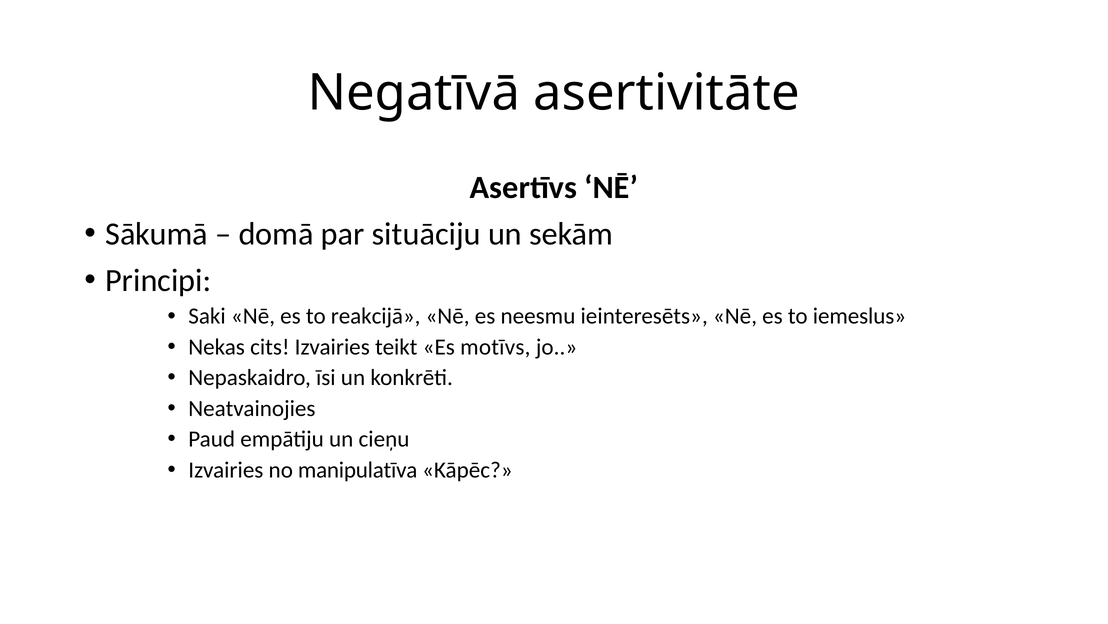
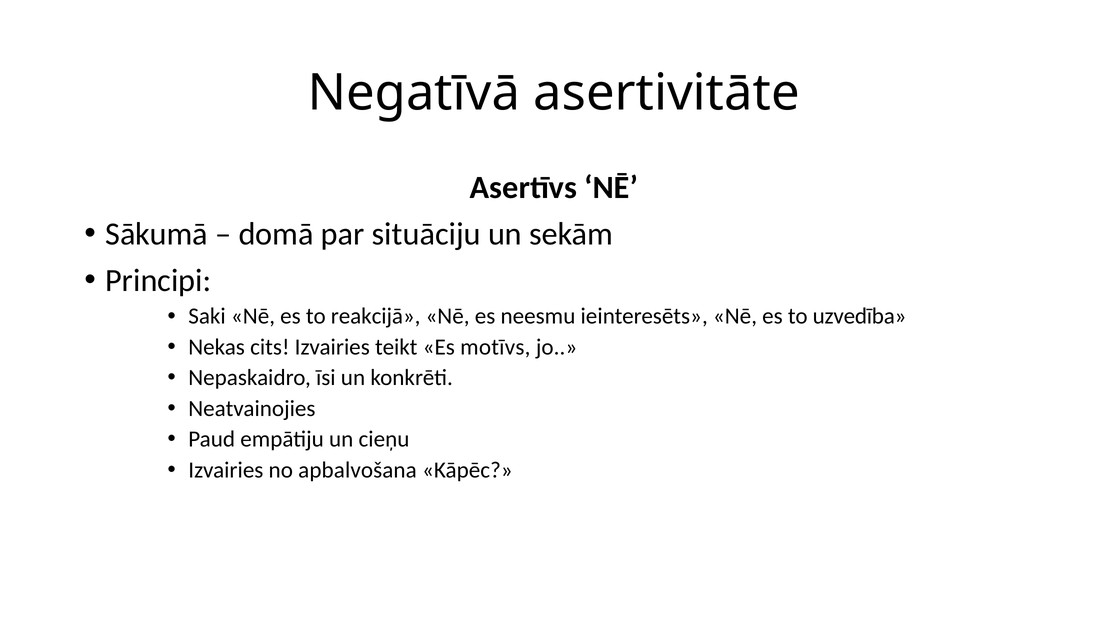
iemeslus: iemeslus -> uzvedība (860, 316)
manipulatīva: manipulatīva -> apbalvošana (358, 469)
